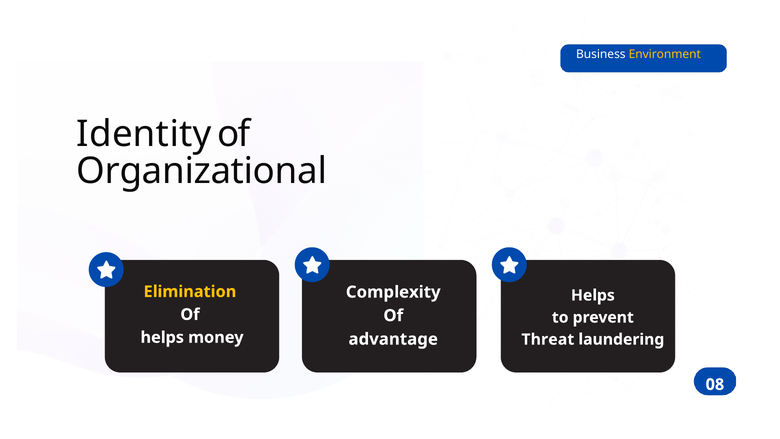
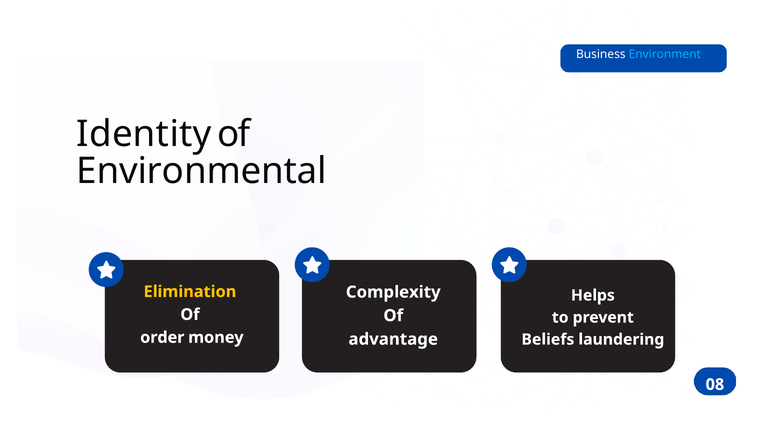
Environment colour: yellow -> light blue (665, 54)
Organizational: Organizational -> Environmental (202, 171)
helps: helps -> order (162, 337)
Threat: Threat -> Beliefs (548, 339)
